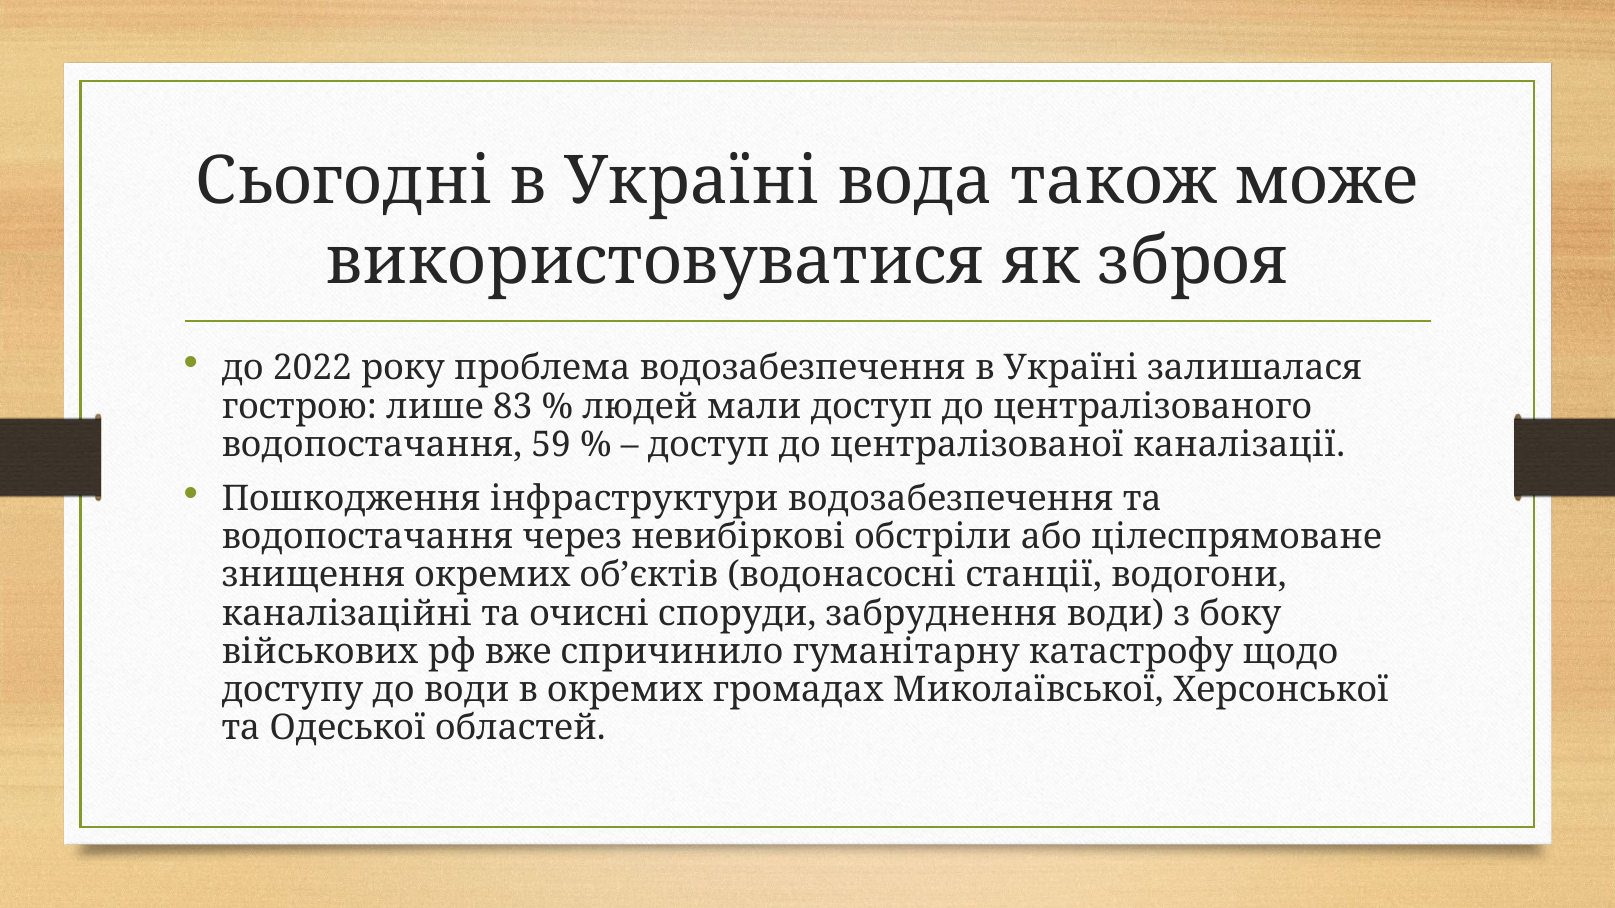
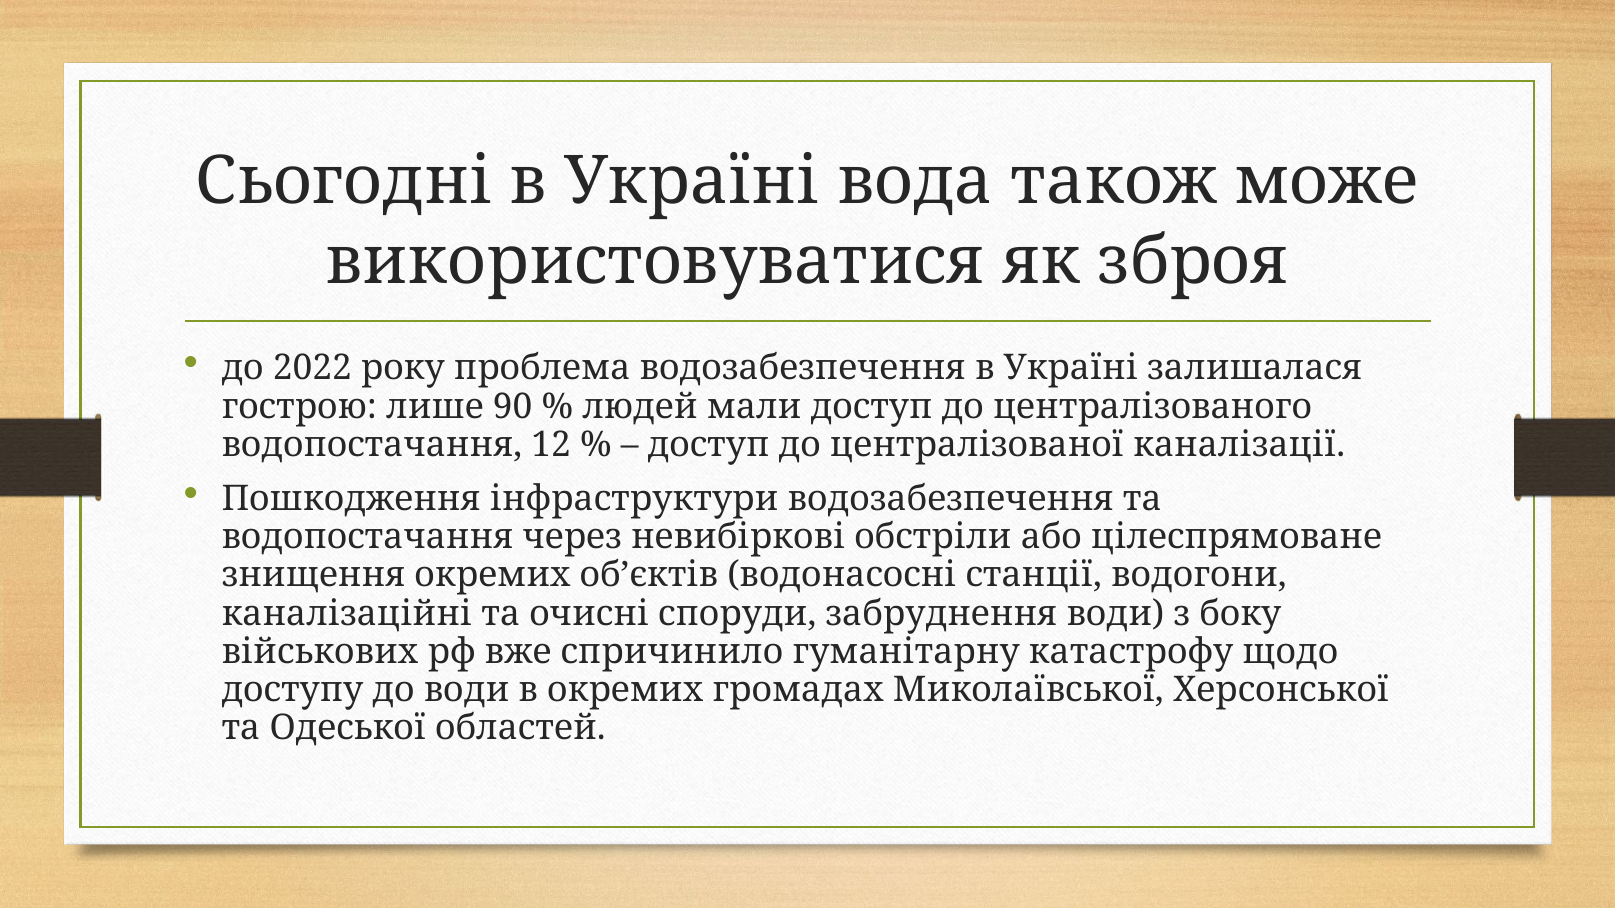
83: 83 -> 90 (513, 407)
59: 59 -> 12 (551, 445)
